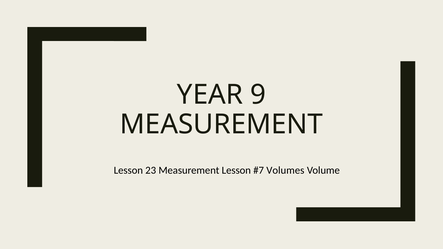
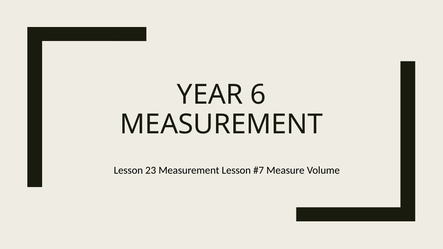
9: 9 -> 6 (258, 95)
Volumes: Volumes -> Measure (285, 171)
